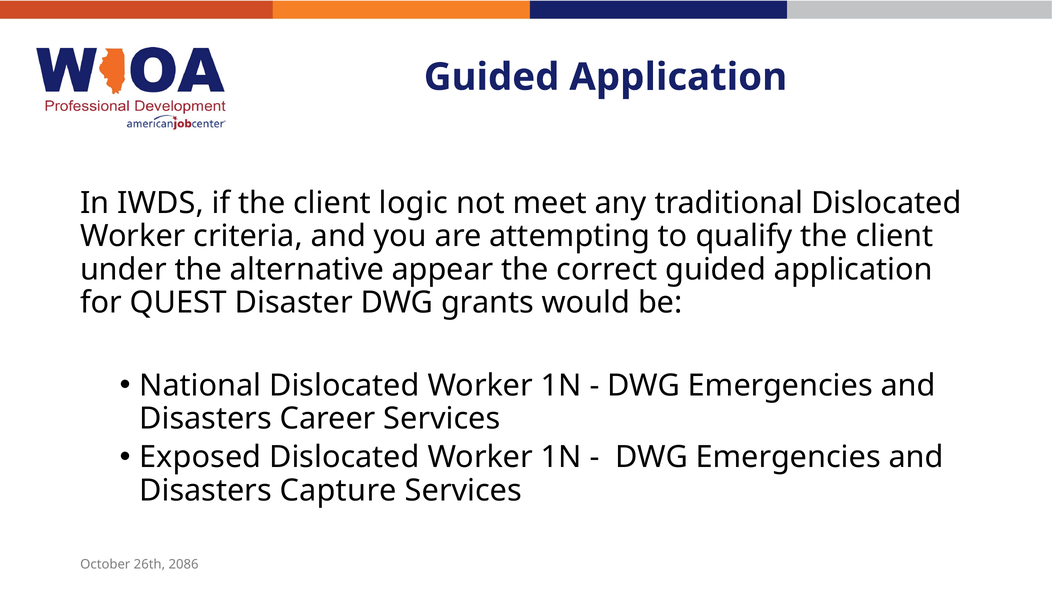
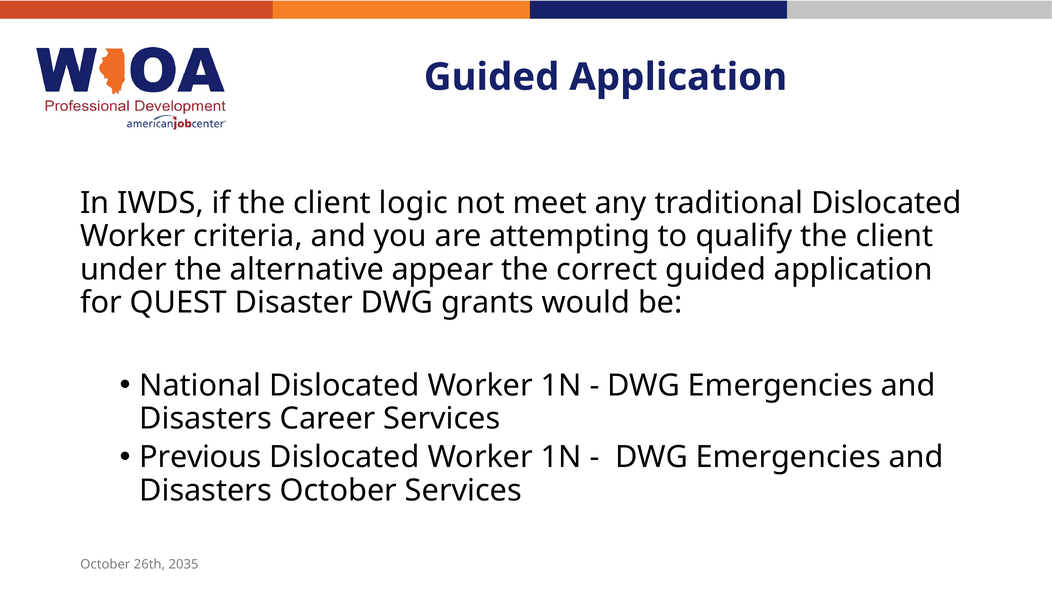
Exposed: Exposed -> Previous (200, 457)
Disasters Capture: Capture -> October (338, 490)
2086: 2086 -> 2035 (184, 564)
